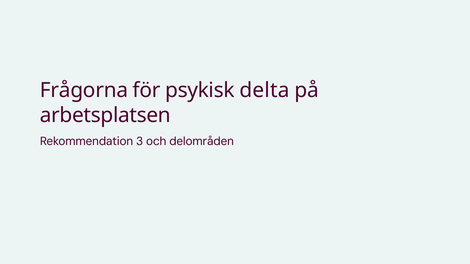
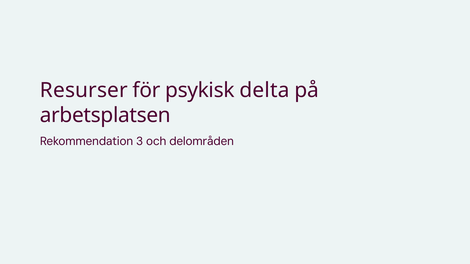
Frågorna: Frågorna -> Resurser (84, 90)
